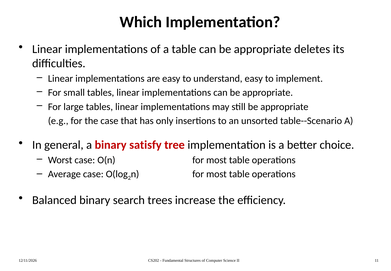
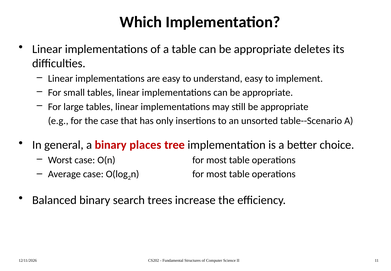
satisfy: satisfy -> places (145, 145)
